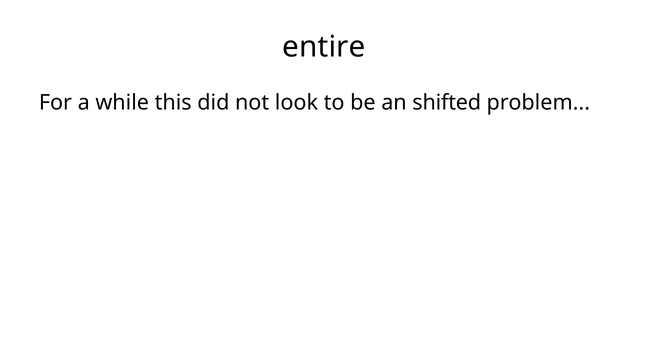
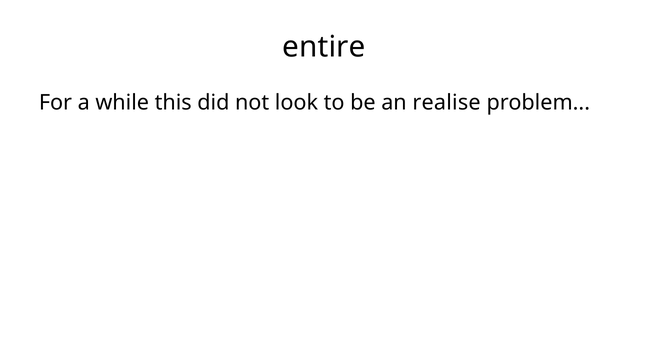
shifted: shifted -> realise (447, 103)
